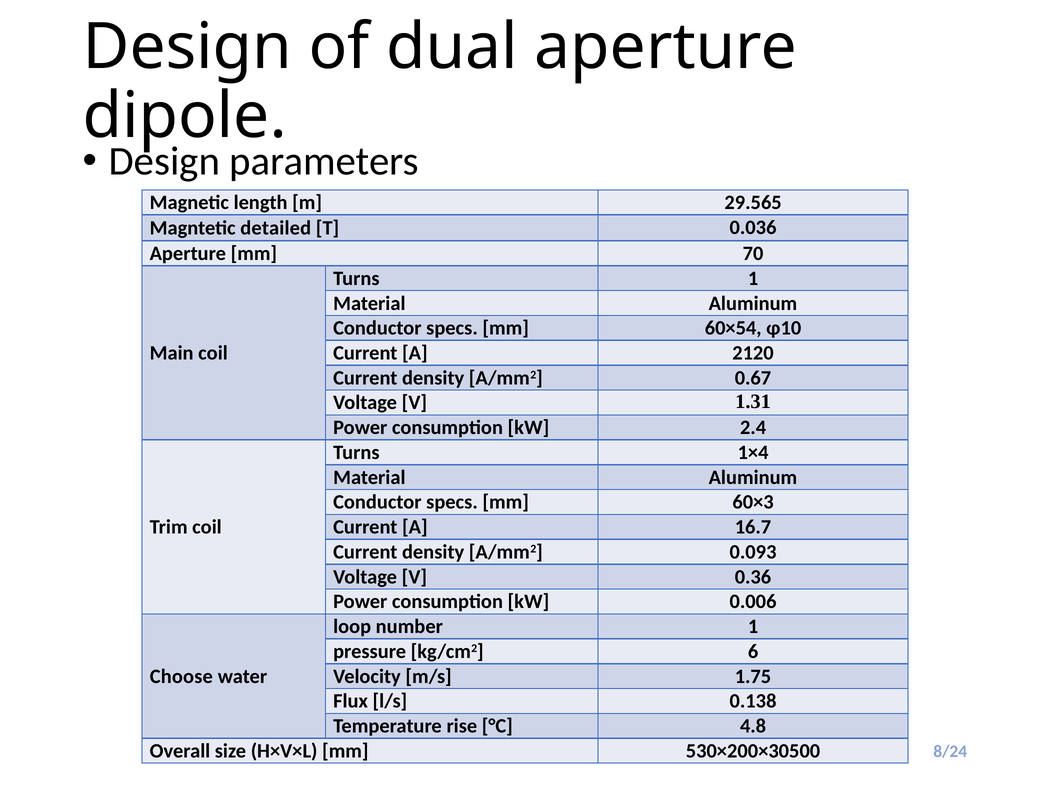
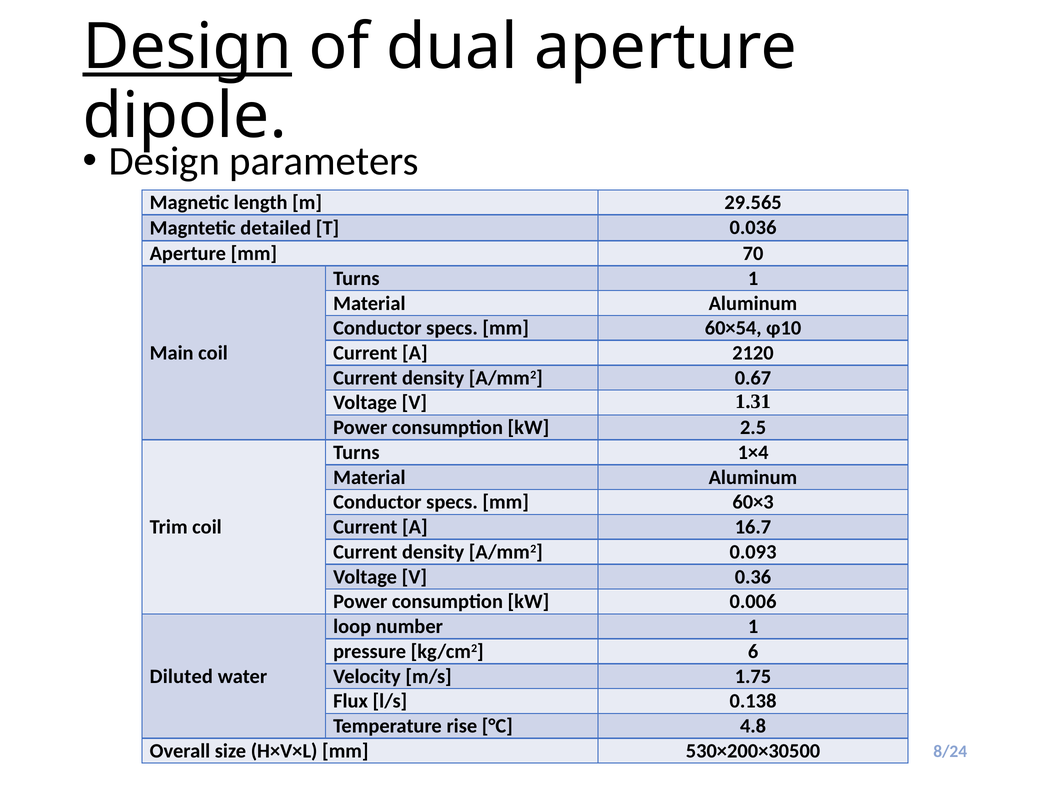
Design underline: none -> present (187, 47)
2.4: 2.4 -> 2.5 (753, 428)
Choose: Choose -> Diluted (181, 677)
